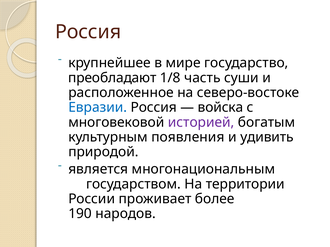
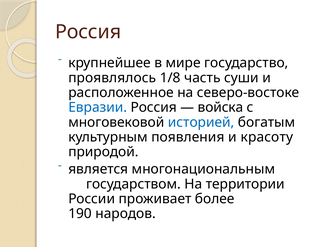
преобладают: преобладают -> проявлялось (112, 78)
историей colour: purple -> blue (201, 122)
удивить: удивить -> красоту (267, 137)
